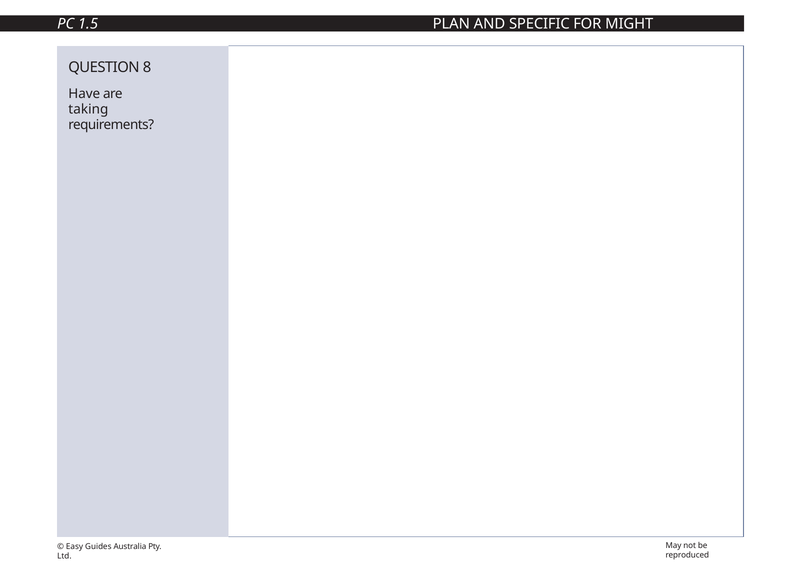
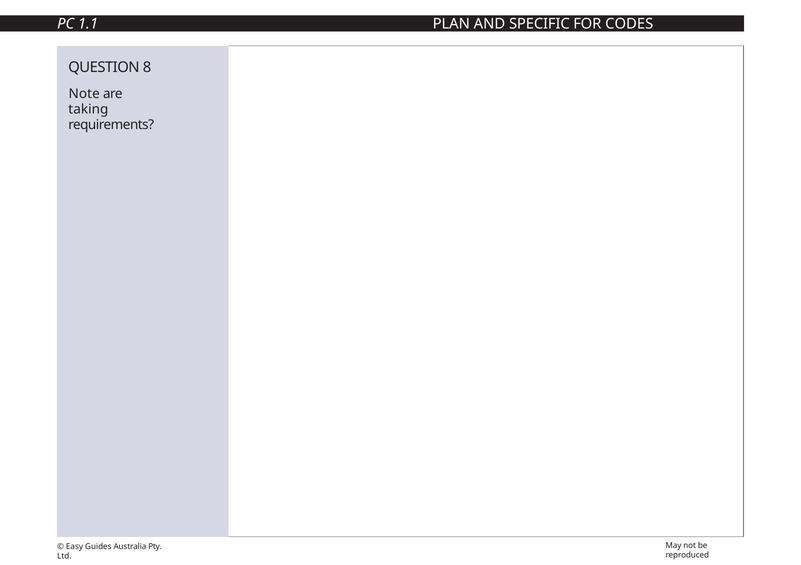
1.5: 1.5 -> 1.1 (88, 24)
FOR MIGHT: MIGHT -> CODES (629, 24)
Have: Have -> Note (84, 94)
